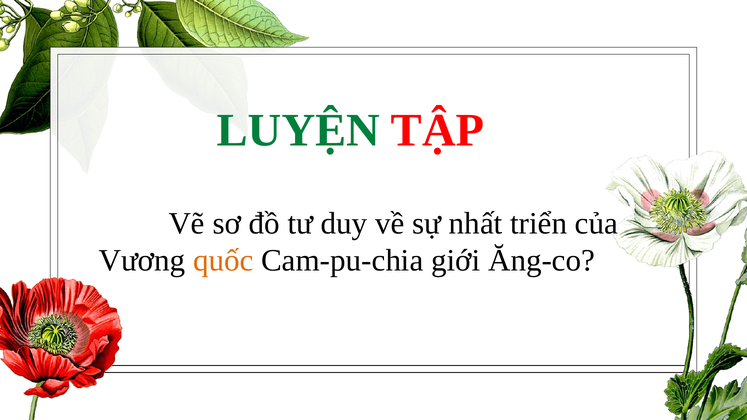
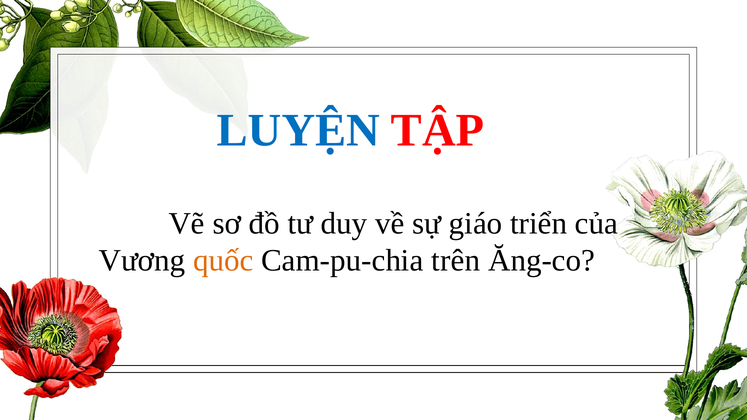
LUYỆN colour: green -> blue (298, 130)
nhất: nhất -> giáo (476, 223)
giới: giới -> trên (456, 261)
